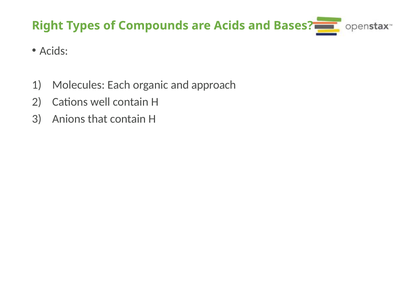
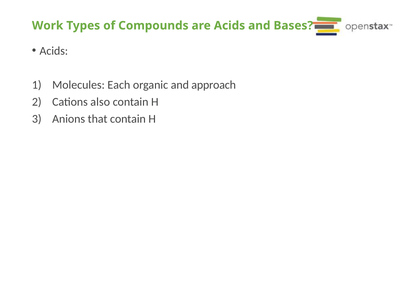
Right: Right -> Work (48, 26)
well: well -> also (100, 102)
